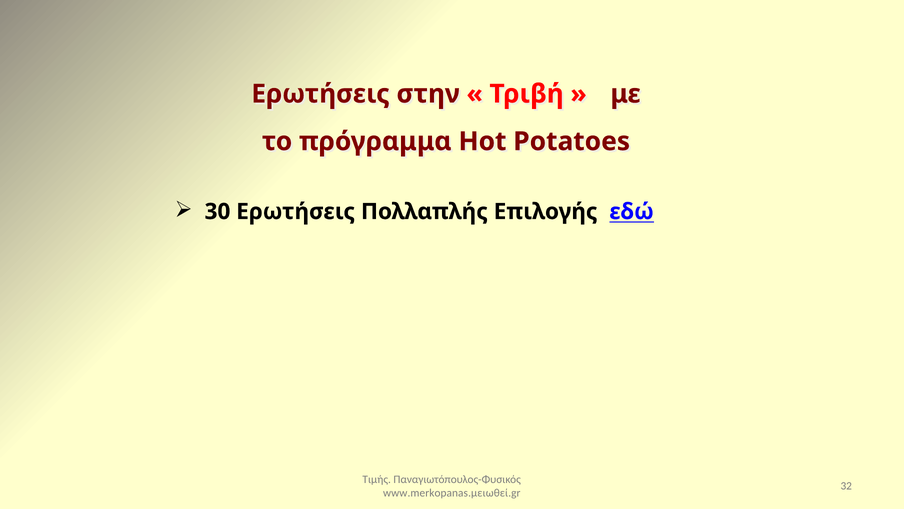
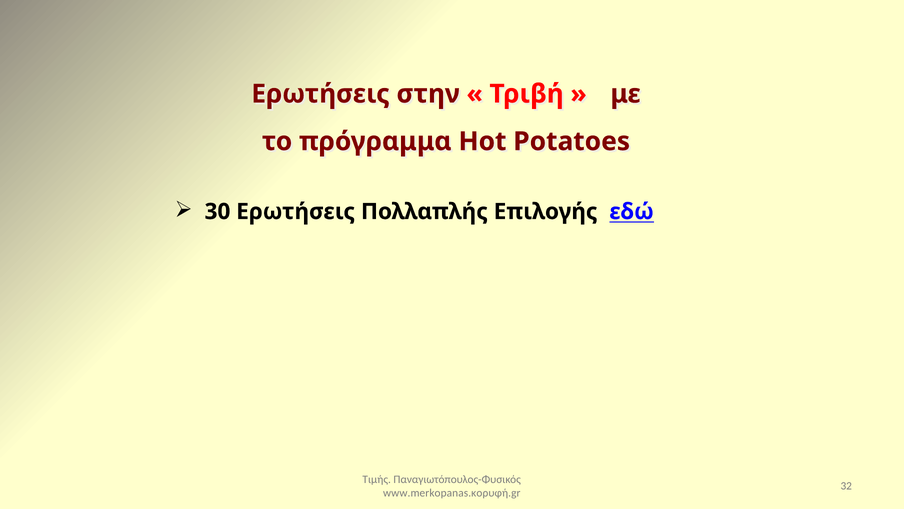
www.merkopanas.μειωθεί.gr: www.merkopanas.μειωθεί.gr -> www.merkopanas.κορυφή.gr (452, 492)
